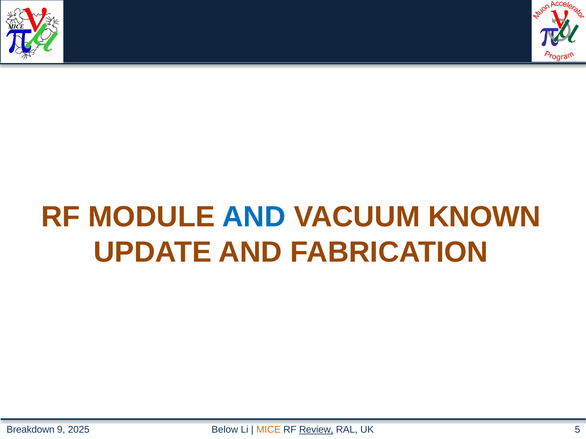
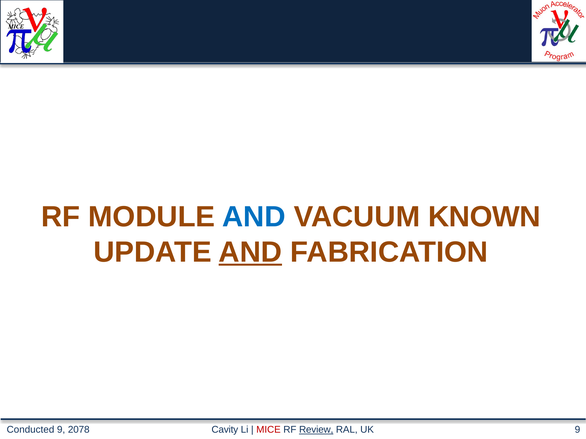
AND underline: none -> present (250, 252)
Breakdown: Breakdown -> Conducted (30, 430)
2025: 2025 -> 2078 (79, 430)
Below: Below -> Cavity (225, 430)
MICE colour: orange -> red (268, 430)
UK 5: 5 -> 9 (577, 430)
